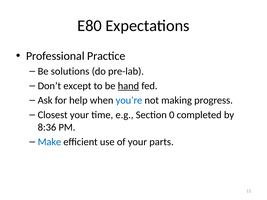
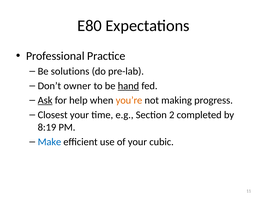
except: except -> owner (77, 86)
Ask underline: none -> present (45, 100)
you’re colour: blue -> orange (129, 100)
0: 0 -> 2 (172, 115)
8:36: 8:36 -> 8:19 (47, 127)
parts: parts -> cubic (162, 142)
